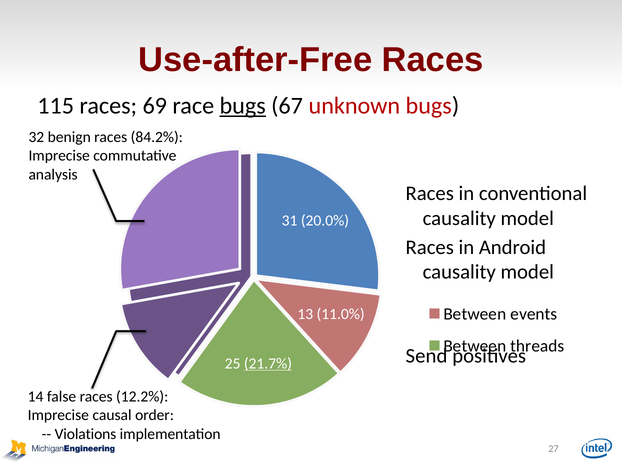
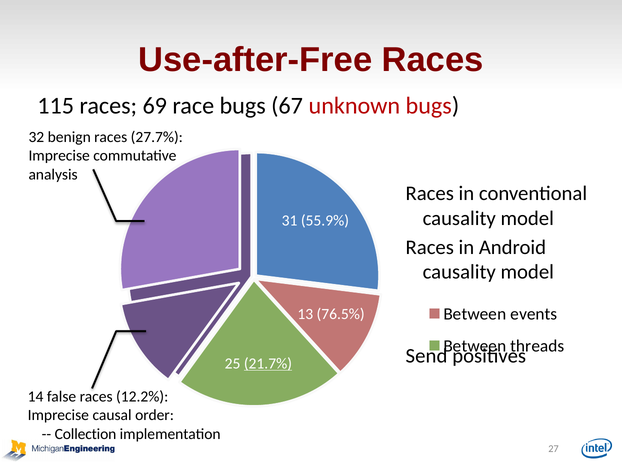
bugs underline: present -> none (243, 106)
84.2%: 84.2% -> 27.7% (157, 137)
20.0%: 20.0% -> 55.9% (325, 221)
11.0%: 11.0% -> 76.5% (341, 314)
Violations: Violations -> Collection (86, 434)
